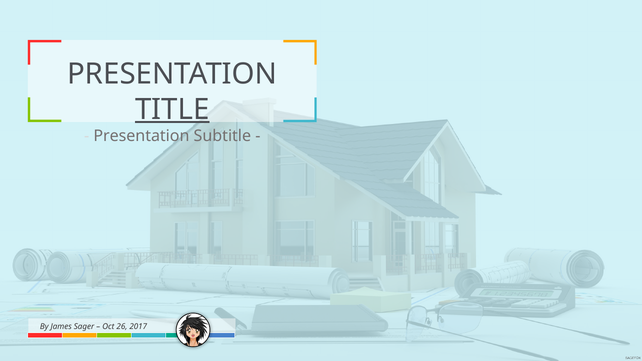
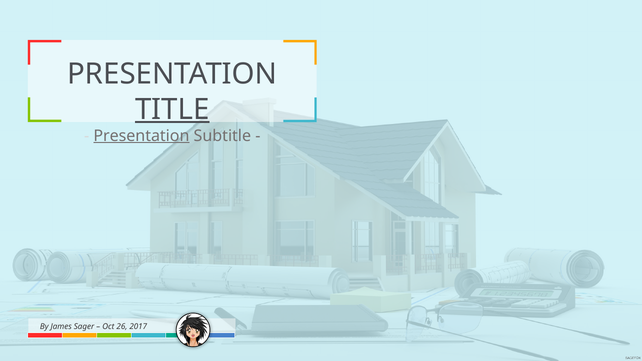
Presentation underline: none -> present (141, 136)
